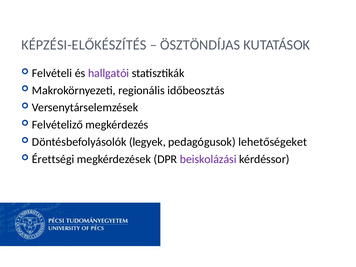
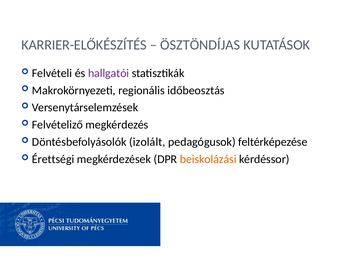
KÉPZÉSI-ELŐKÉSZÍTÉS: KÉPZÉSI-ELŐKÉSZÍTÉS -> KARRIER-ELŐKÉSZÍTÉS (84, 45)
legyek: legyek -> izolált (147, 142)
lehetőségeket: lehetőségeket -> feltérképezése (273, 142)
beiskolázási colour: purple -> orange (208, 159)
